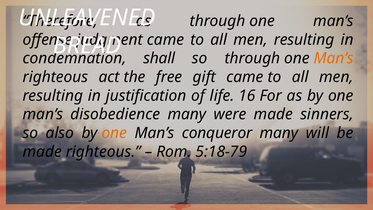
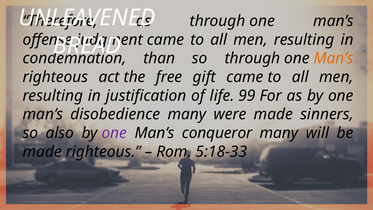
shall: shall -> than (159, 58)
16: 16 -> 99 (247, 96)
one colour: orange -> purple (114, 133)
5:18-79: 5:18-79 -> 5:18-33 (221, 152)
